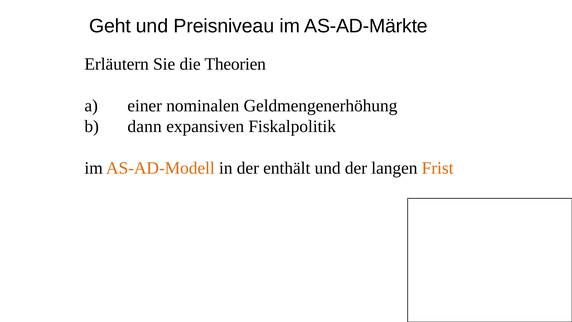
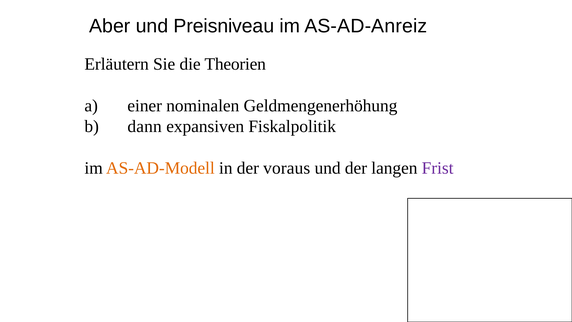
Geht: Geht -> Aber (110, 26)
AS-AD-Märkte: AS-AD-Märkte -> AS-AD-Anreiz (366, 26)
enthält: enthält -> voraus (287, 168)
Frist colour: orange -> purple (438, 168)
